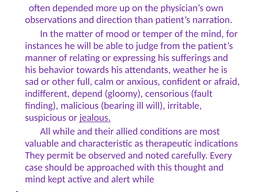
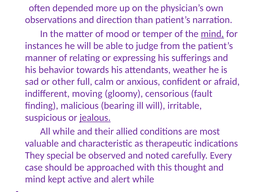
mind underline: none -> present (212, 34)
depend: depend -> moving (87, 94)
permit: permit -> special (60, 155)
